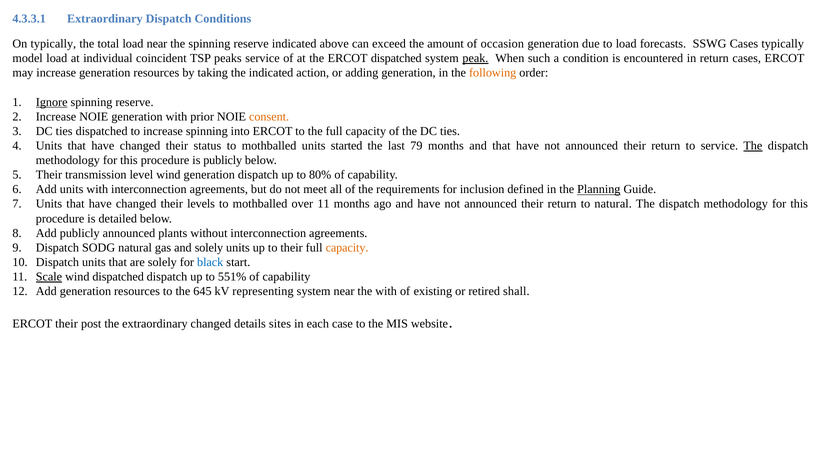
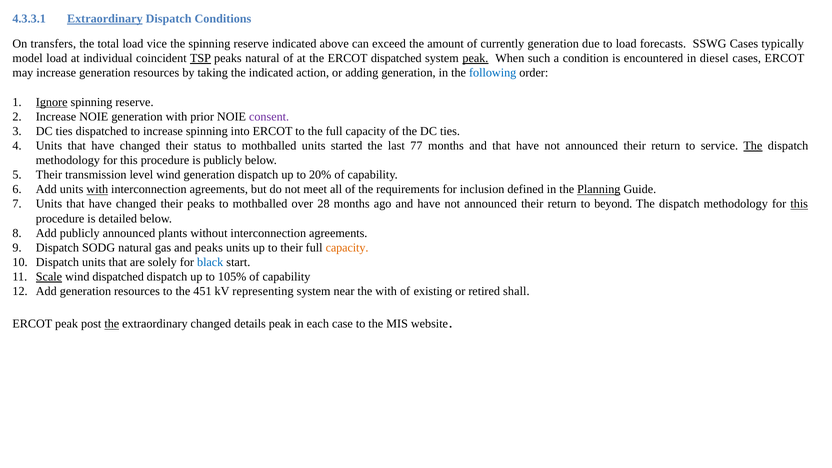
Extraordinary underline: none -> present (105, 19)
On typically: typically -> transfers (53, 44)
load near: near -> vice (157, 44)
occasion: occasion -> currently (502, 44)
TSP underline: none -> present (200, 58)
peaks service: service -> natural (262, 58)
in return: return -> diesel (714, 58)
following colour: orange -> blue (493, 73)
consent colour: orange -> purple (269, 117)
79: 79 -> 77 (416, 146)
80%: 80% -> 20% (320, 175)
with underline: none -> present (97, 189)
their levels: levels -> peaks (201, 204)
over 11: 11 -> 28 (324, 204)
to natural: natural -> beyond (613, 204)
this underline: none -> present (799, 204)
and solely: solely -> peaks (209, 248)
551%: 551% -> 105% (232, 277)
645: 645 -> 451 (202, 291)
ERCOT their: their -> peak (67, 324)
the underline: none -> present (112, 324)
details sites: sites -> peak (280, 324)
